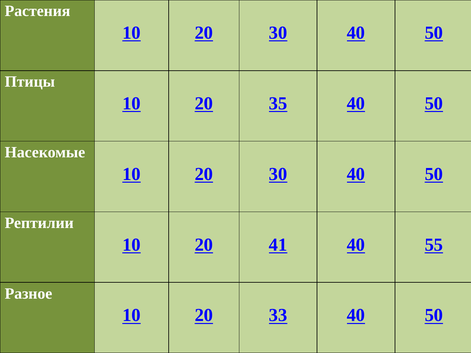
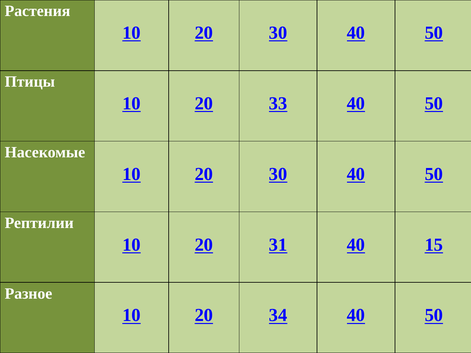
35: 35 -> 33 (278, 104)
41: 41 -> 31 (278, 245)
55: 55 -> 15 (434, 245)
33: 33 -> 34 (278, 316)
